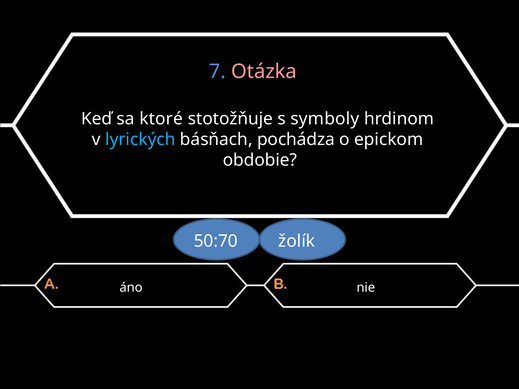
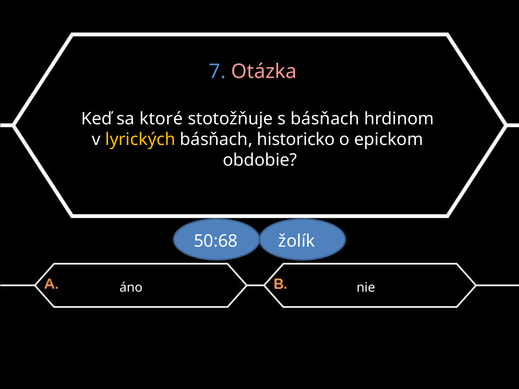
s symboly: symboly -> básňach (325, 119)
lyrických colour: light blue -> yellow (140, 140)
pochádza: pochádza -> historicko (296, 140)
50:70: 50:70 -> 50:68 (216, 241)
